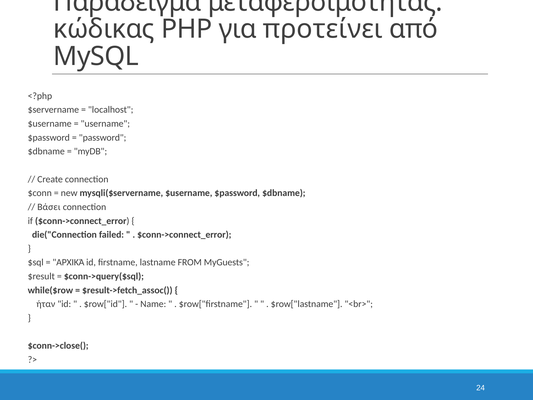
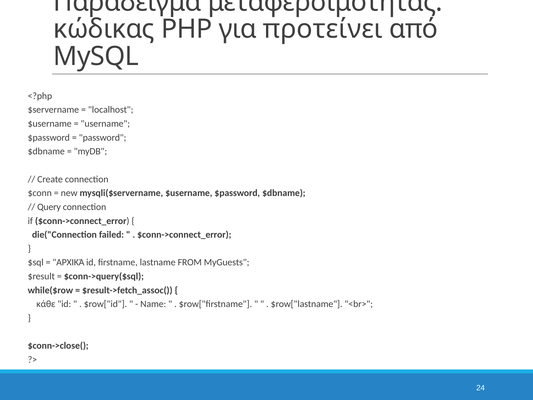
Βάσει: Βάσει -> Query (49, 207)
ήταν: ήταν -> κάθε (46, 304)
